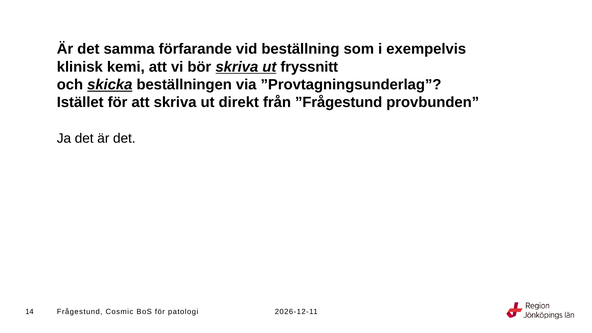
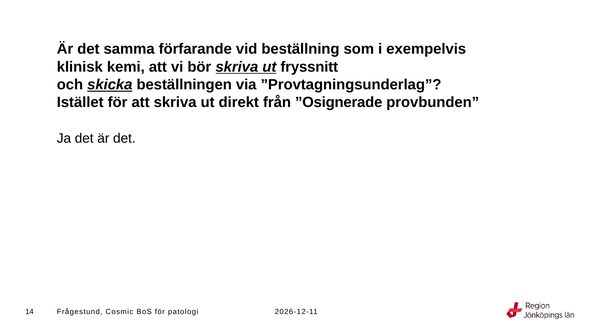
”Frågestund: ”Frågestund -> ”Osignerade (339, 102)
